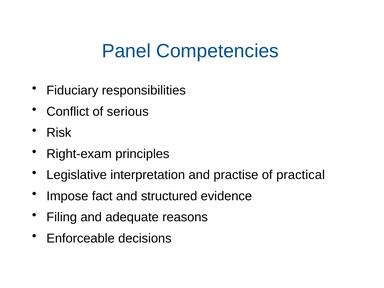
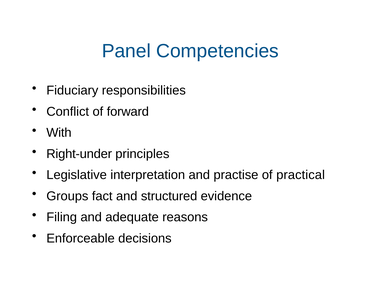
serious: serious -> forward (128, 112)
Risk: Risk -> With (59, 133)
Right-exam: Right-exam -> Right-under (79, 154)
Impose: Impose -> Groups (67, 196)
